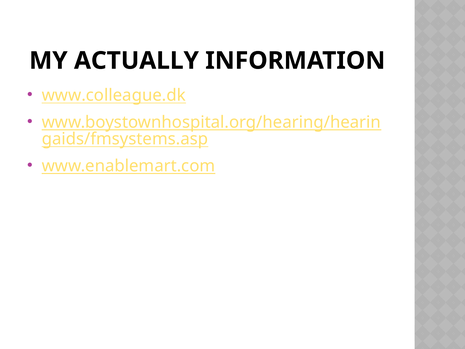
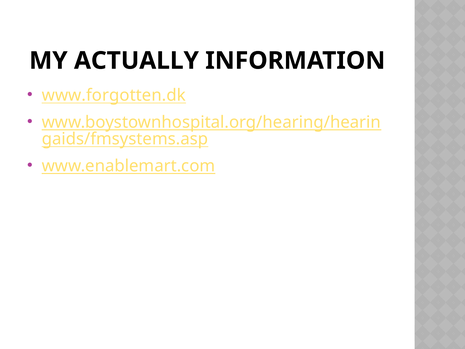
www.colleague.dk: www.colleague.dk -> www.forgotten.dk (114, 95)
